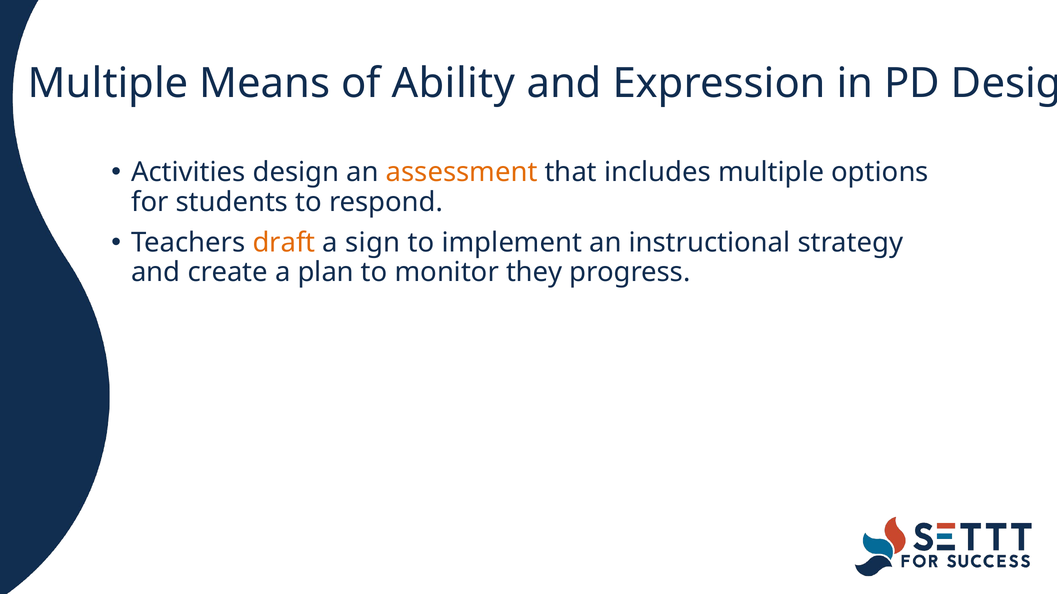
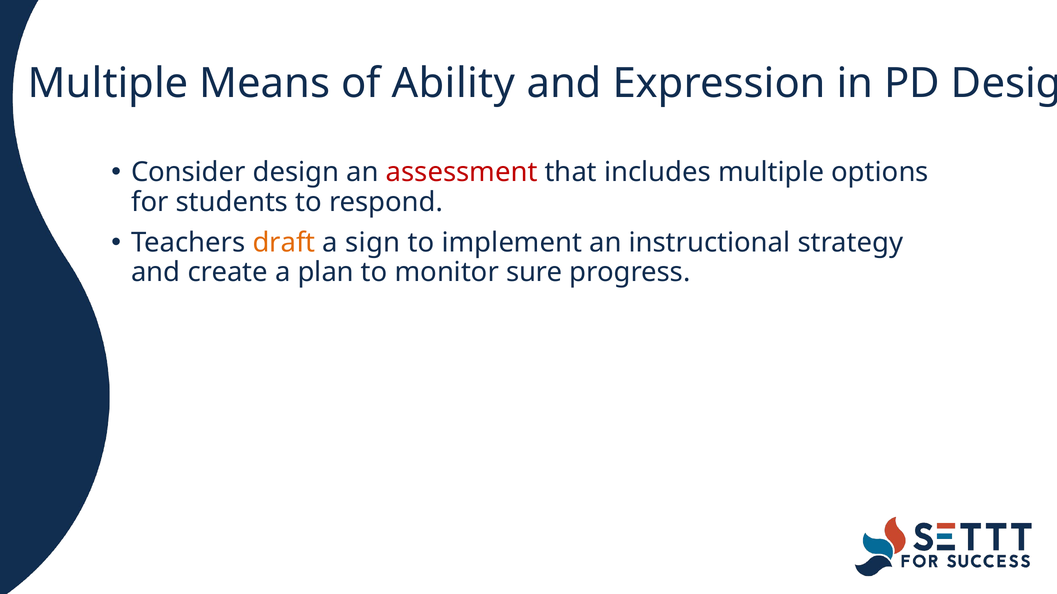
Activities: Activities -> Consider (188, 172)
assessment colour: orange -> red (462, 172)
they: they -> sure (534, 273)
